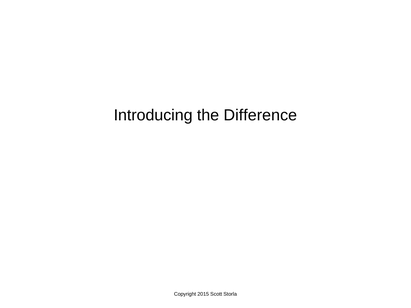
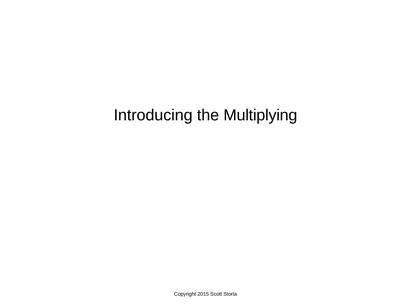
Difference: Difference -> Multiplying (260, 115)
